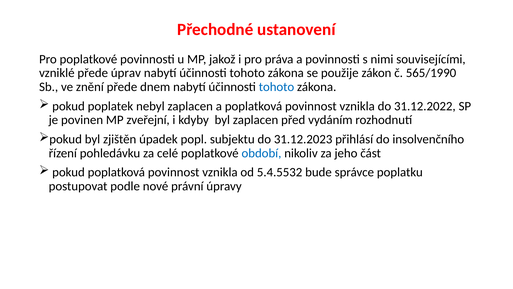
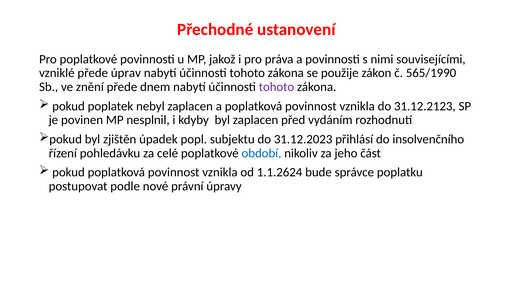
tohoto colour: blue -> purple (277, 87)
31.12.2022: 31.12.2022 -> 31.12.2123 (425, 106)
zveřejní: zveřejní -> nesplnil (148, 120)
5.4.5532: 5.4.5532 -> 1.1.2624 (280, 172)
